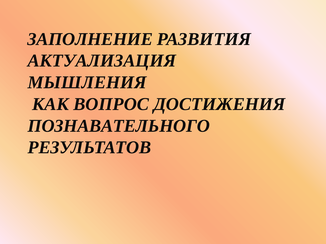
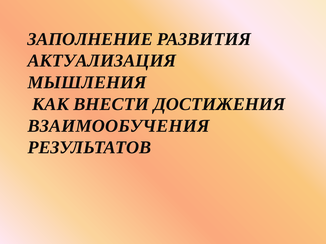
ВОПРОС: ВОПРОС -> ВНЕСТИ (111, 104)
ПОЗНАВАТЕЛЬНОГО: ПОЗНАВАТЕЛЬНОГО -> ВЗАИМООБУЧЕНИЯ (119, 126)
